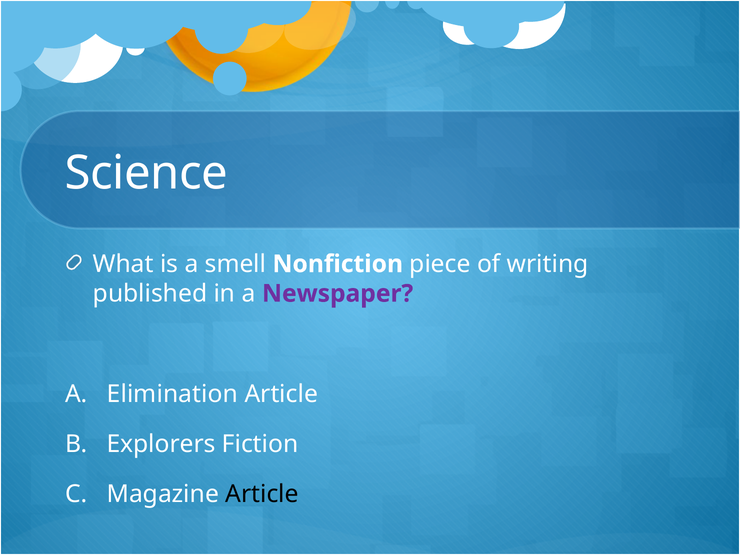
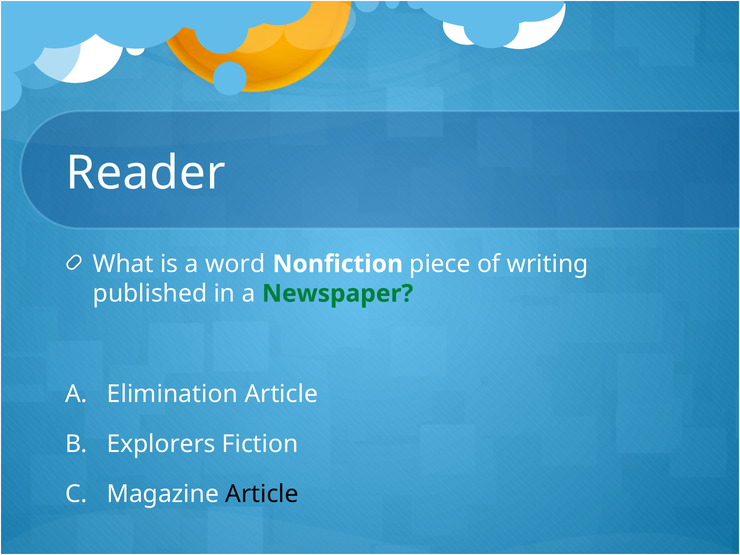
Science: Science -> Reader (146, 173)
smell: smell -> word (235, 264)
Newspaper colour: purple -> green (338, 294)
